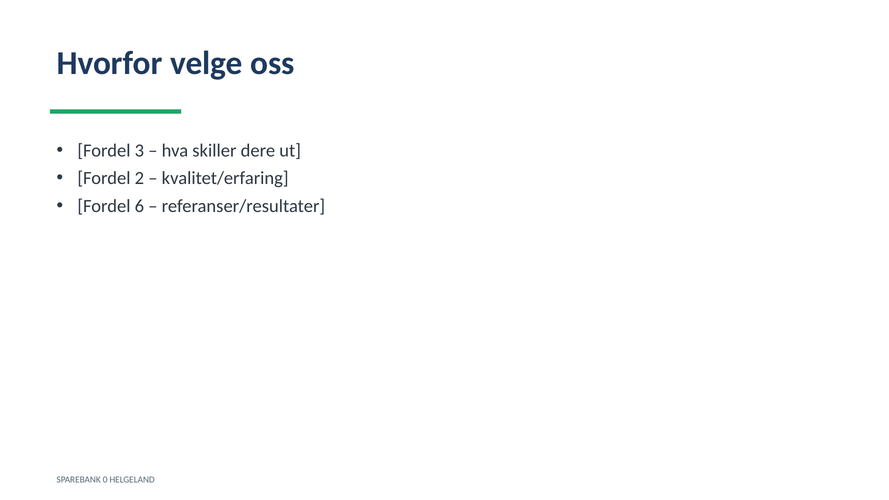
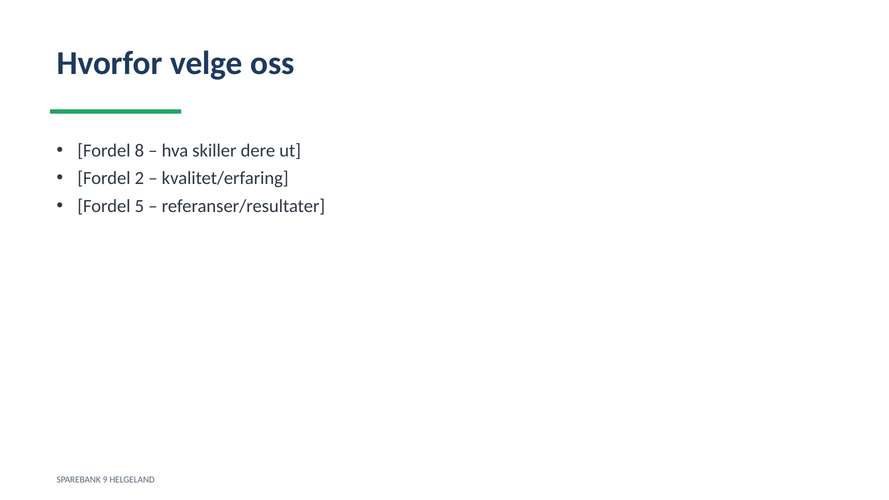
3: 3 -> 8 (139, 151)
6: 6 -> 5 (139, 206)
0: 0 -> 9 (105, 480)
